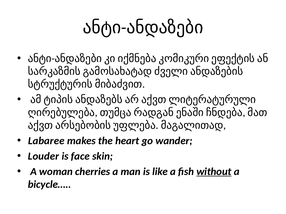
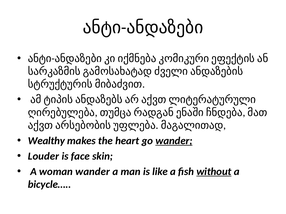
Labaree: Labaree -> Wealthy (46, 141)
wander underline: none -> present (174, 141)
woman cherries: cherries -> wander (93, 172)
